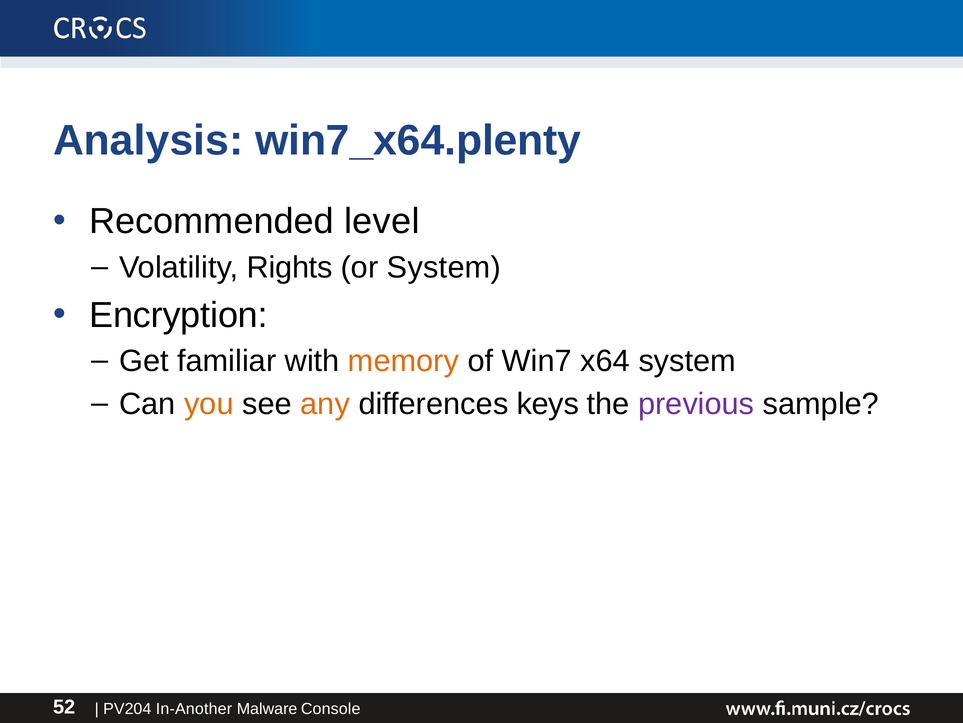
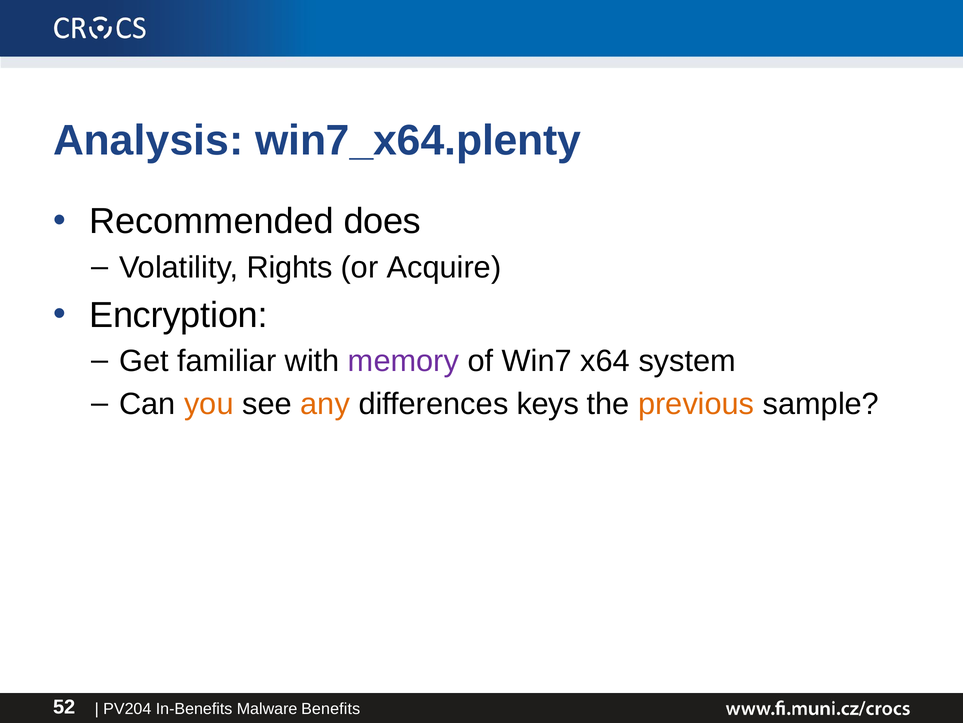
level: level -> does (382, 221)
or System: System -> Acquire (444, 267)
memory colour: orange -> purple (404, 361)
previous colour: purple -> orange (696, 404)
In-Another: In-Another -> In-Benefits (194, 708)
Console: Console -> Benefits (331, 708)
